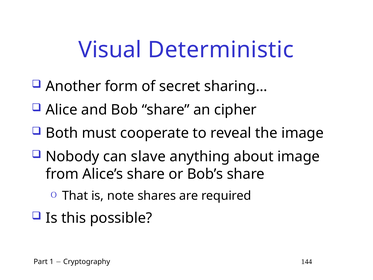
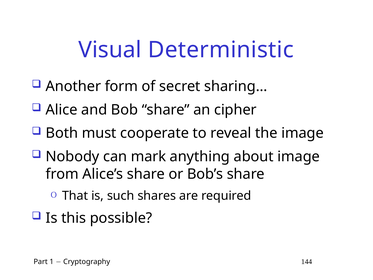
slave: slave -> mark (148, 156)
note: note -> such (121, 196)
